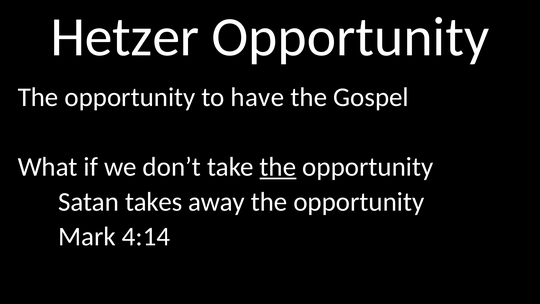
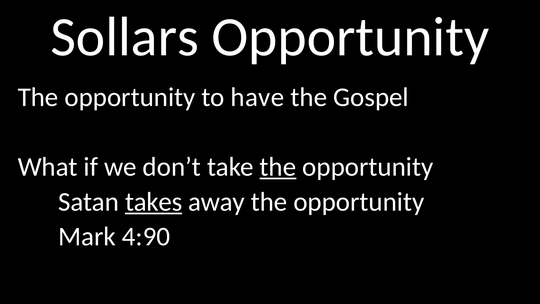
Hetzer: Hetzer -> Sollars (125, 37)
takes underline: none -> present (154, 202)
4:14: 4:14 -> 4:90 (146, 236)
